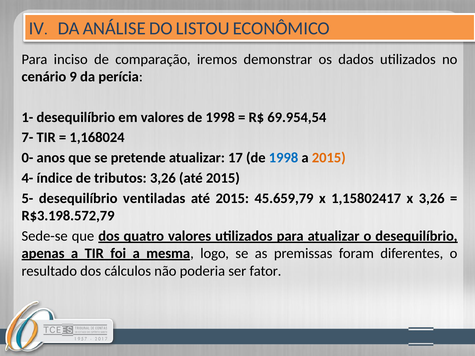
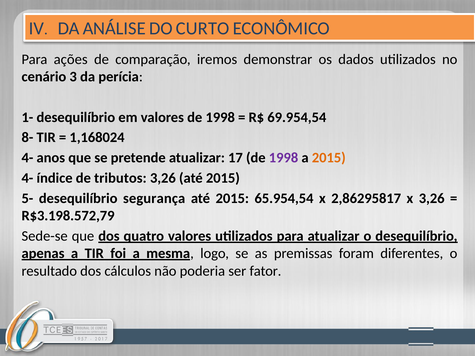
LISTOU: LISTOU -> CURTO (203, 29)
inciso: inciso -> ações (71, 59)
9: 9 -> 3 (73, 77)
7-: 7- -> 8- (27, 138)
0-: 0- -> 4- (27, 158)
1998 colour: blue -> purple (284, 158)
ventiladas: ventiladas -> segurança (154, 199)
45.659,79: 45.659,79 -> 65.954,54 (284, 199)
1,15802417: 1,15802417 -> 2,86295817 (366, 199)
